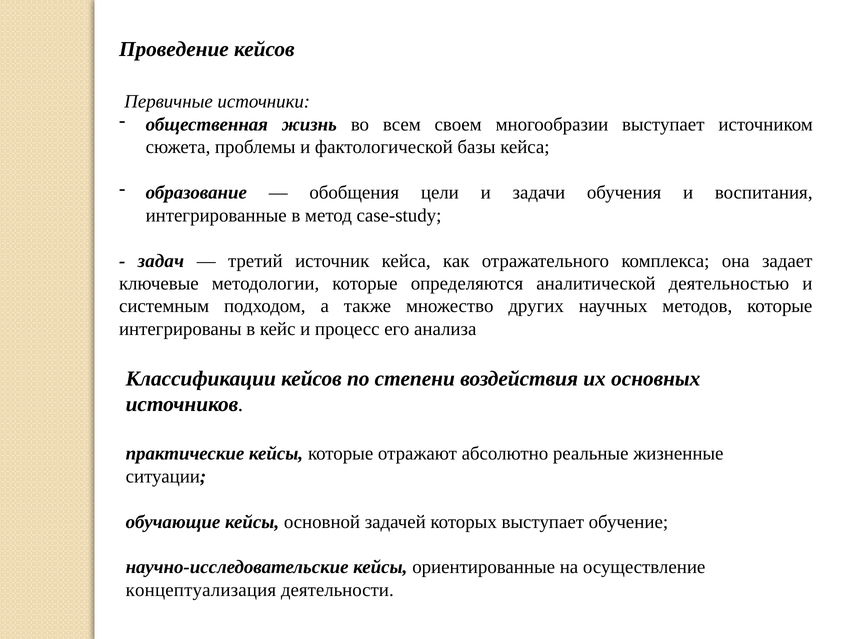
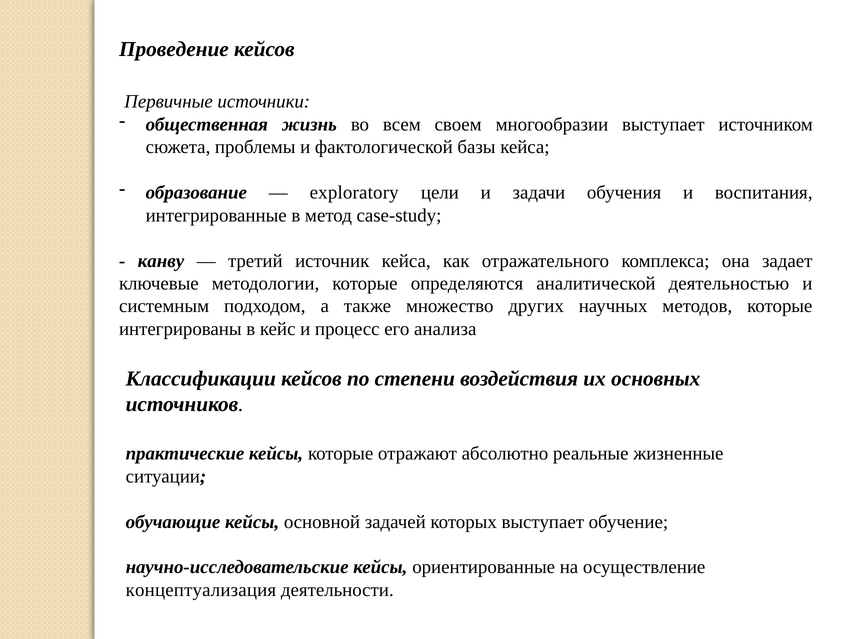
обобщения: обобщения -> exploratory (354, 193)
задач: задач -> канву (161, 261)
